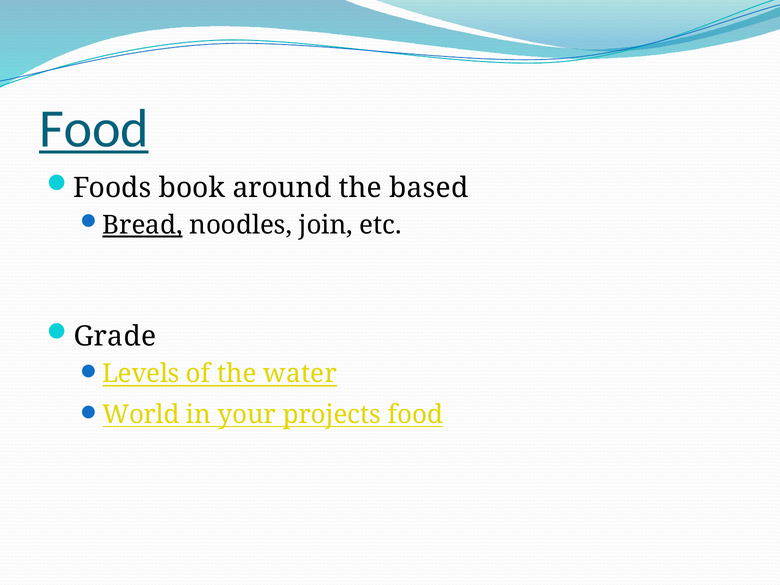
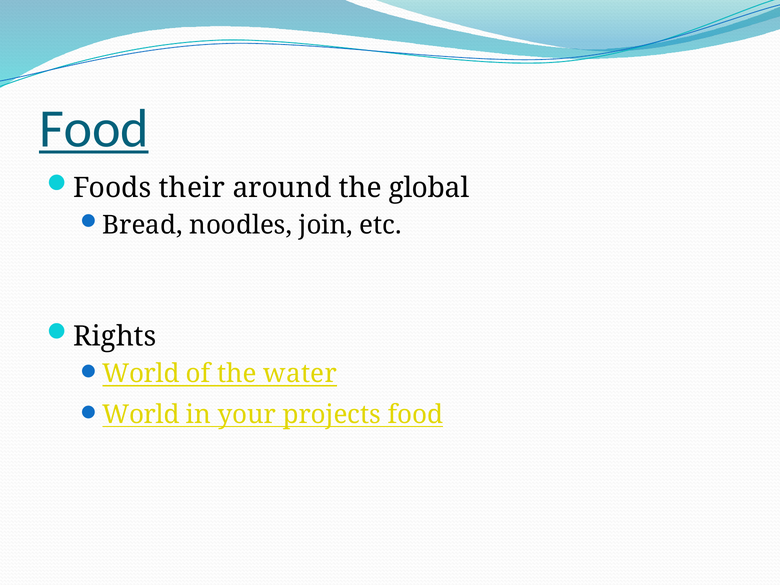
book: book -> their (192, 188)
based: based -> global (429, 188)
Bread underline: present -> none (142, 225)
Grade: Grade -> Rights (115, 336)
Levels: Levels -> World (141, 374)
